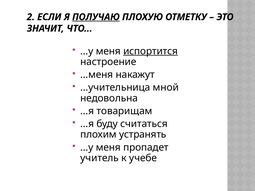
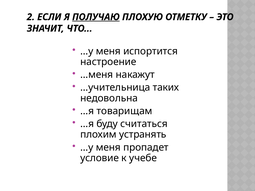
испортится underline: present -> none (151, 51)
мной: мной -> таких (166, 88)
учитель: учитель -> условие (100, 158)
